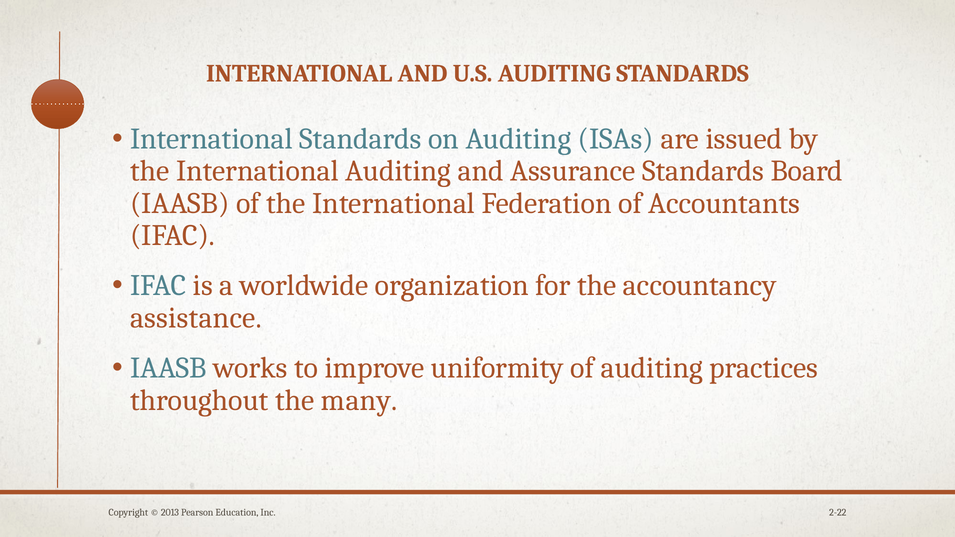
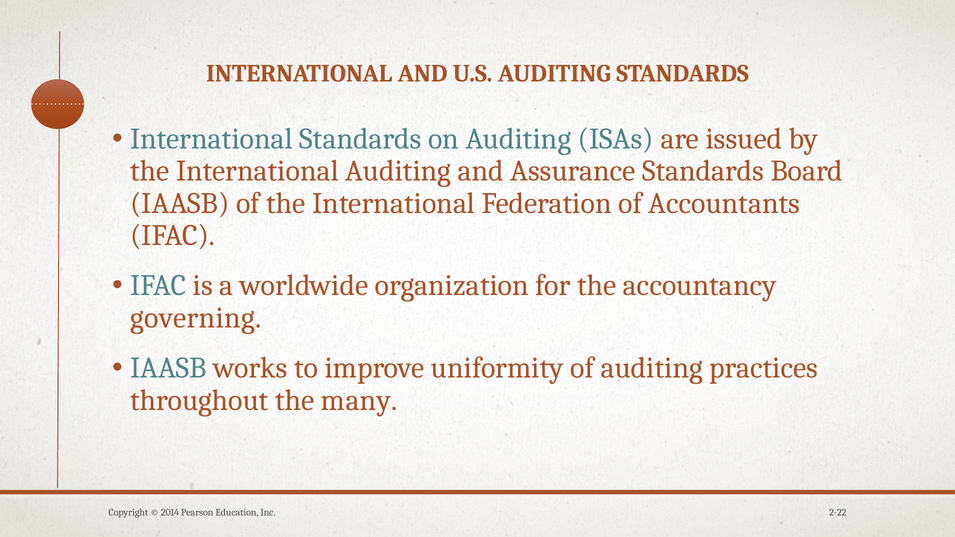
assistance: assistance -> governing (196, 318)
2013: 2013 -> 2014 (170, 513)
